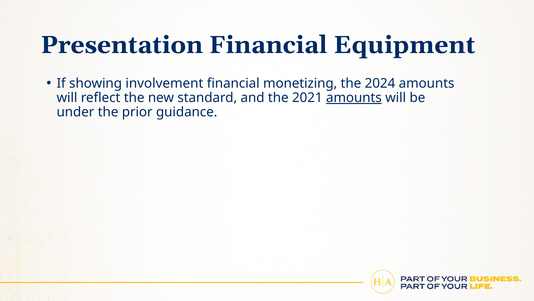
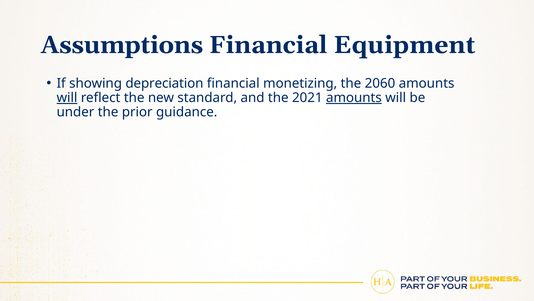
Presentation: Presentation -> Assumptions (122, 45)
involvement: involvement -> depreciation (164, 83)
2024: 2024 -> 2060 (380, 83)
will underline: none -> present (67, 98)
